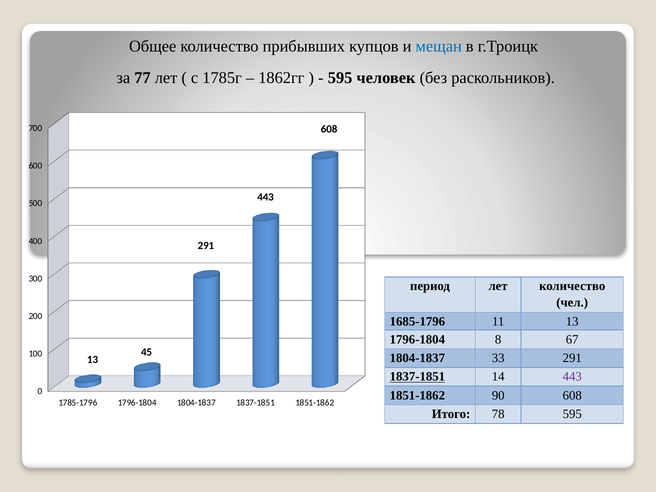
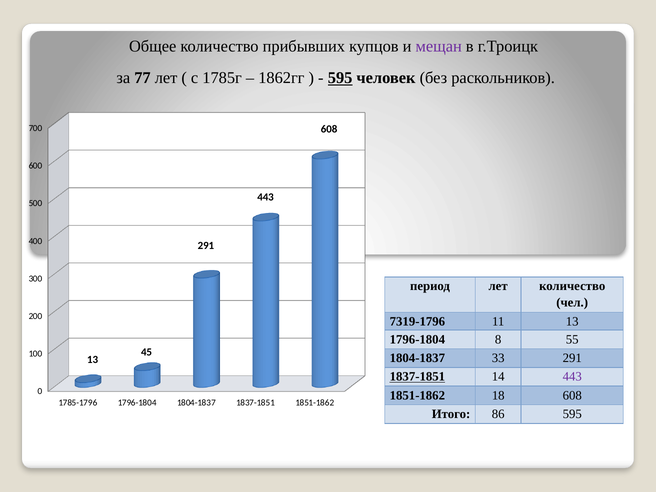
мещан colour: blue -> purple (439, 46)
595 underline: none -> present (340, 78)
1685-1796: 1685-1796 -> 7319-1796 (417, 321)
67: 67 -> 55 (572, 339)
90: 90 -> 18 (498, 395)
78: 78 -> 86 (498, 414)
